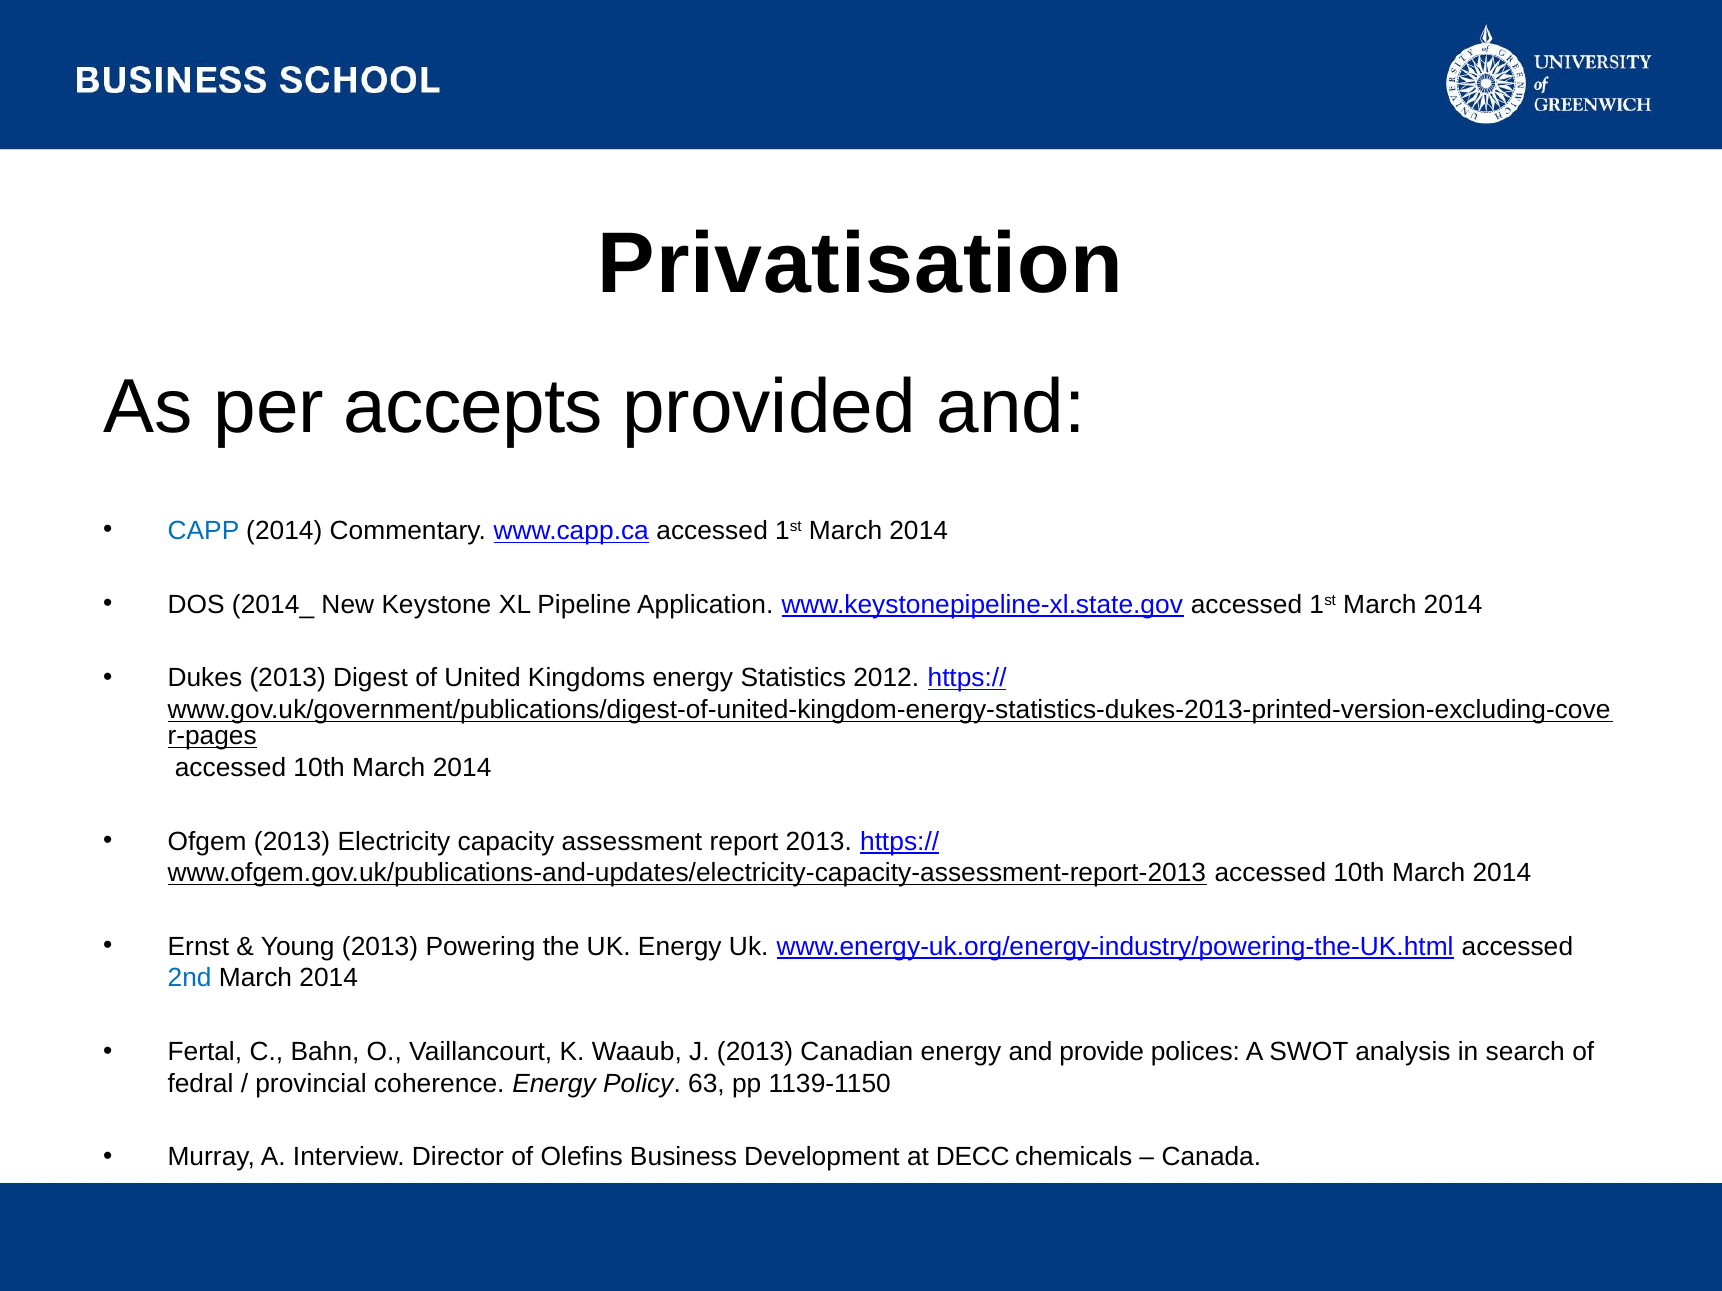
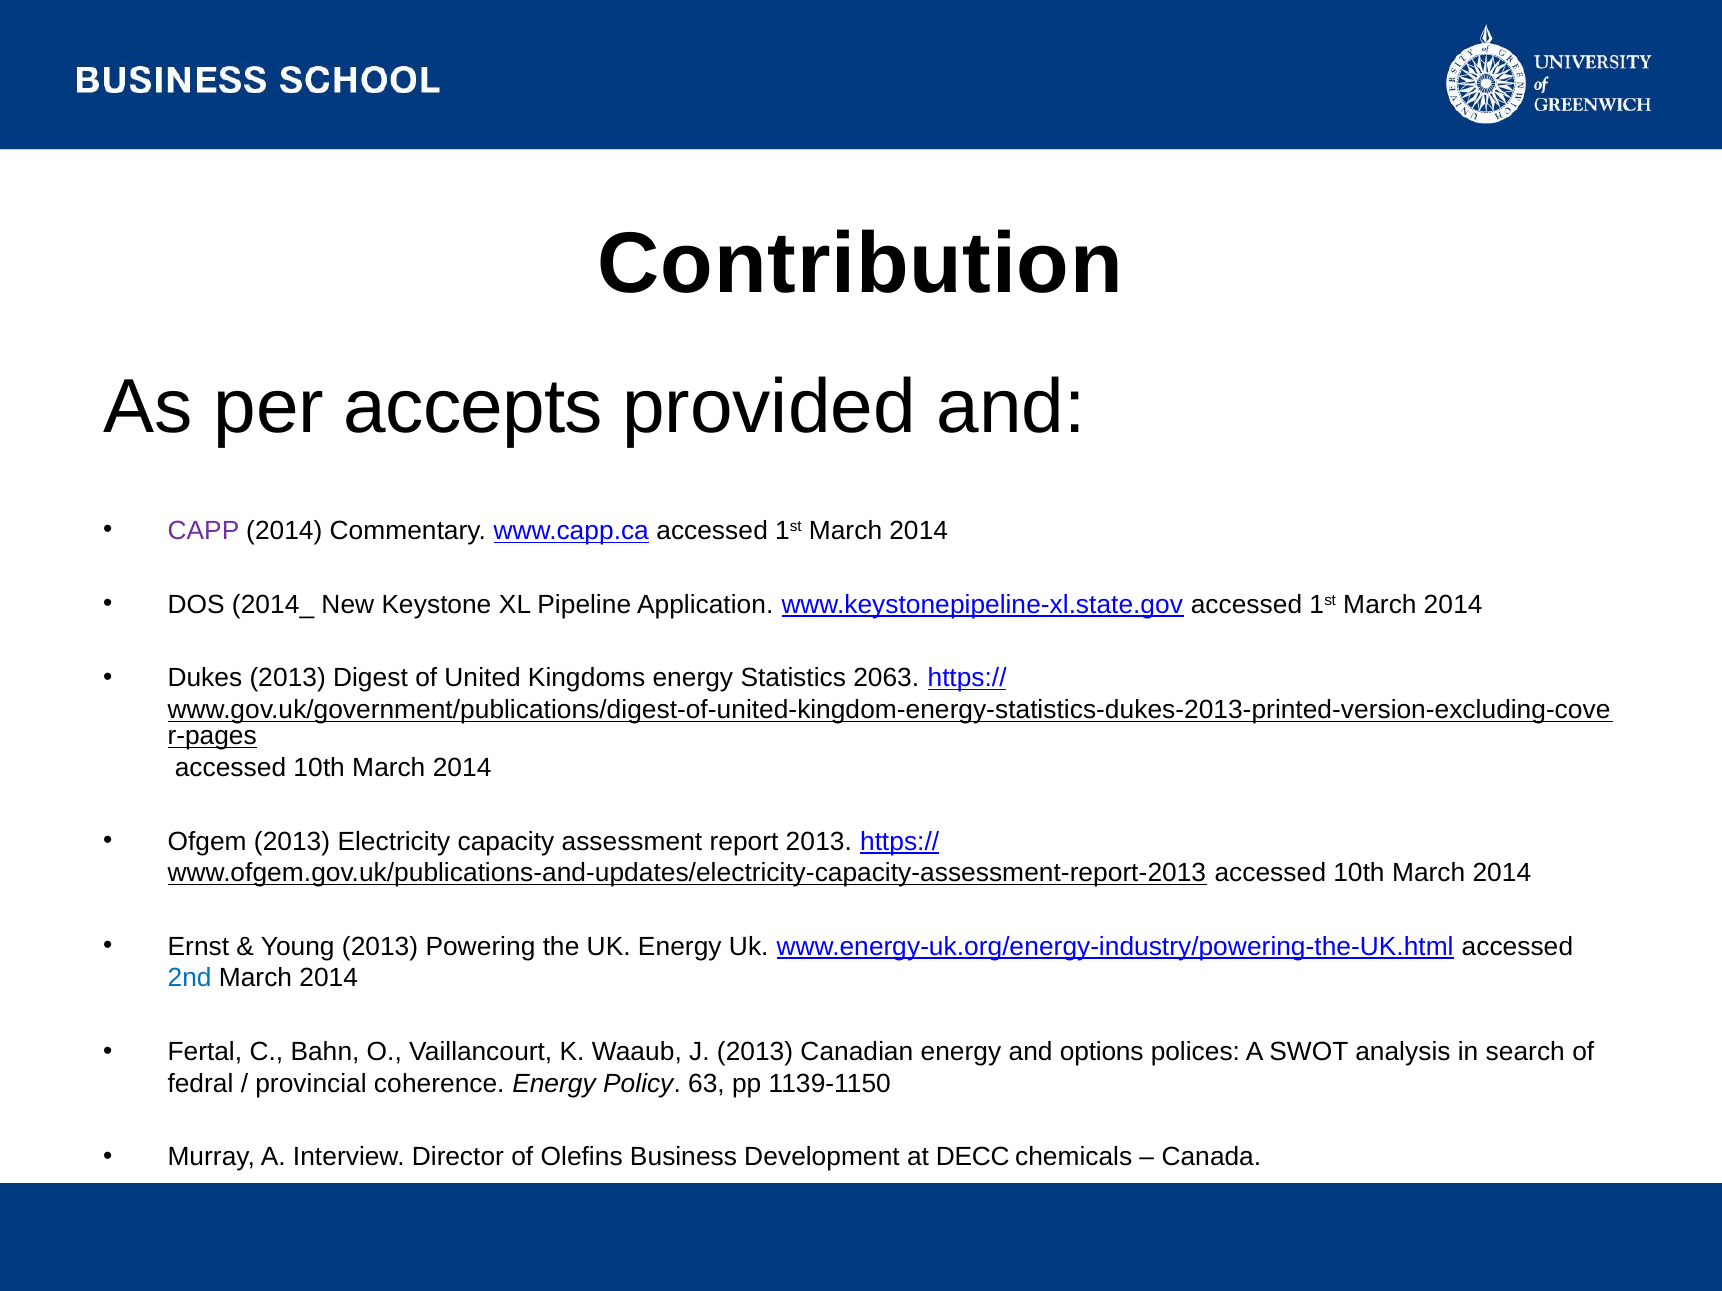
Privatisation: Privatisation -> Contribution (860, 265)
CAPP colour: blue -> purple (203, 531)
2012: 2012 -> 2063 (886, 678)
provide: provide -> options (1102, 1052)
